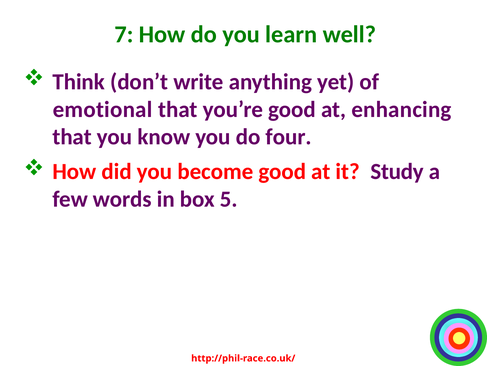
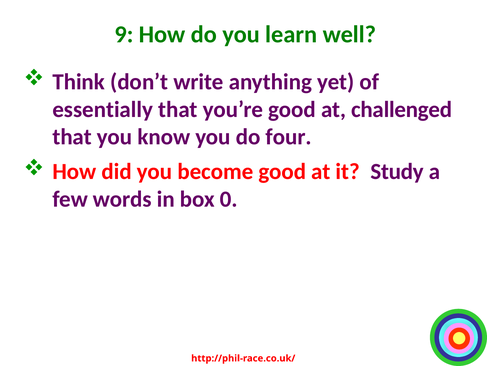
7: 7 -> 9 (124, 34)
emotional: emotional -> essentially (103, 109)
enhancing: enhancing -> challenged (402, 109)
5: 5 -> 0 (229, 199)
